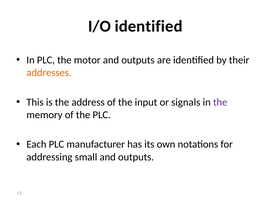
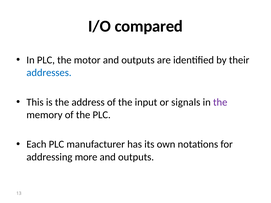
I/O identified: identified -> compared (149, 26)
addresses colour: orange -> blue (49, 73)
small: small -> more (86, 157)
